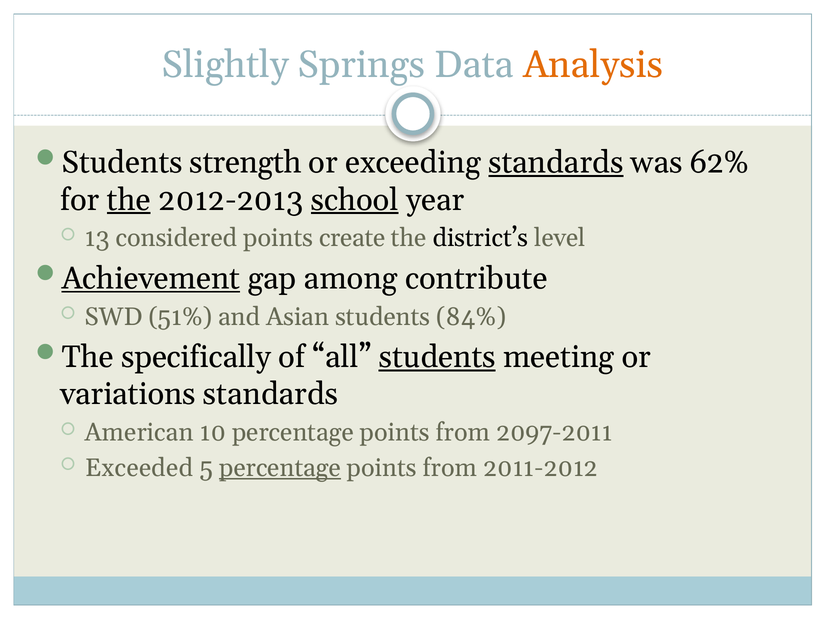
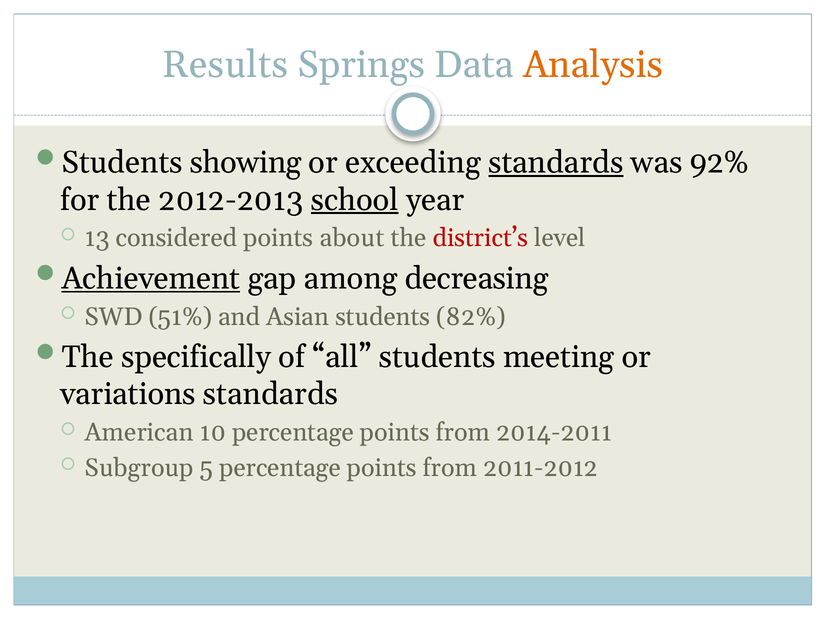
Slightly: Slightly -> Results (225, 65)
strength: strength -> showing (246, 163)
62%: 62% -> 92% (719, 163)
the underline: present -> none (129, 200)
create: create -> about (352, 238)
district’s colour: black -> red (480, 238)
contribute: contribute -> decreasing (477, 279)
84%: 84% -> 82% (471, 317)
students underline: present -> none (437, 357)
2097-2011: 2097-2011 -> 2014-2011 (554, 433)
Exceeded: Exceeded -> Subgroup (139, 468)
percentage underline: present -> none (280, 468)
